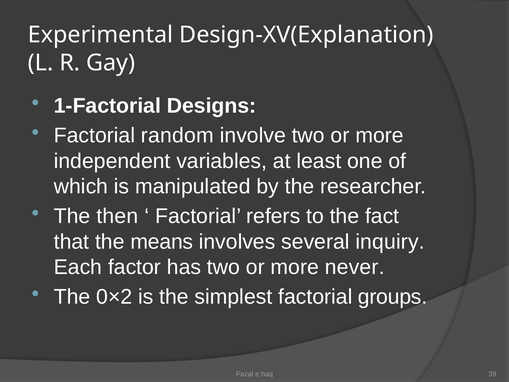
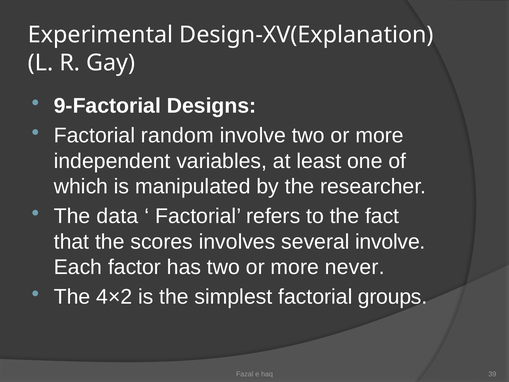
1-Factorial: 1-Factorial -> 9-Factorial (107, 106)
then: then -> data (117, 216)
means: means -> scores (162, 242)
several inquiry: inquiry -> involve (390, 242)
0×2: 0×2 -> 4×2 (114, 297)
